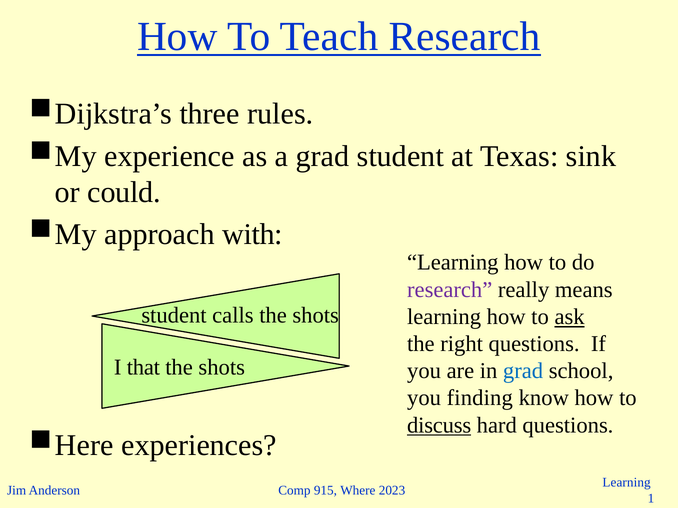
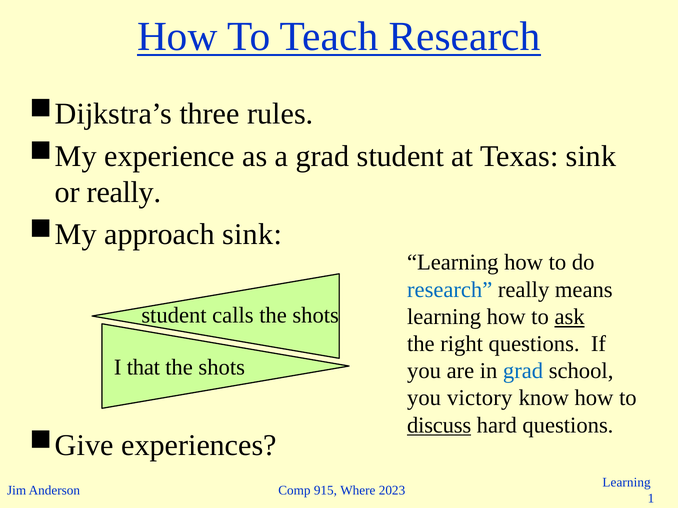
or could: could -> really (124, 192)
approach with: with -> sink (252, 235)
research colour: purple -> blue (450, 290)
finding: finding -> victory (480, 398)
Here: Here -> Give (84, 446)
